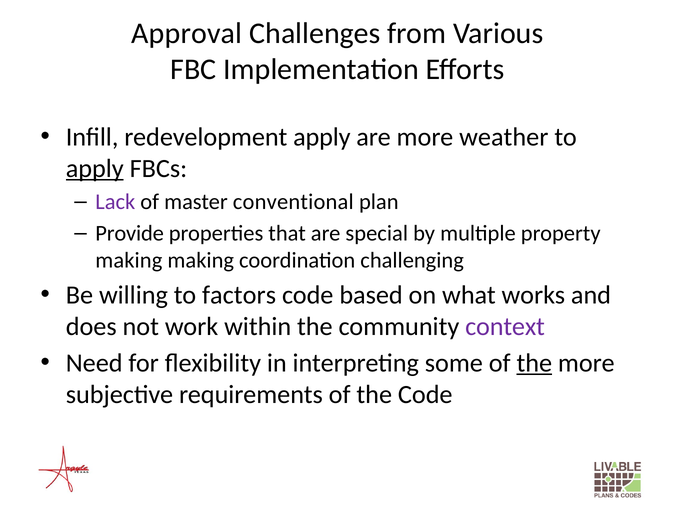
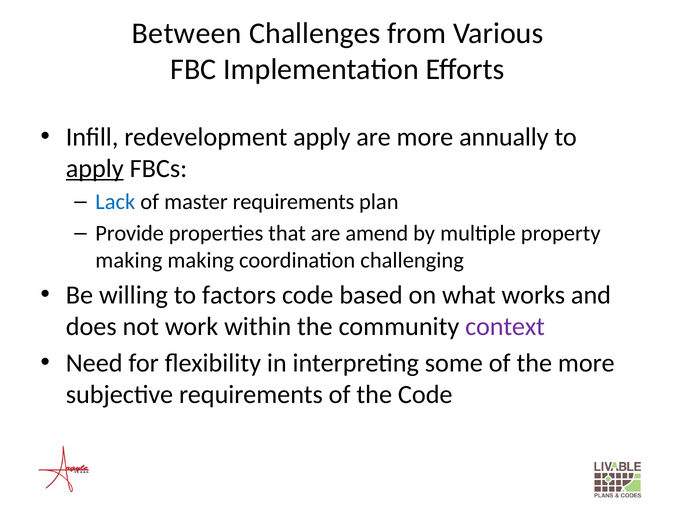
Approval: Approval -> Between (187, 34)
weather: weather -> annually (504, 137)
Lack colour: purple -> blue (115, 202)
master conventional: conventional -> requirements (294, 202)
special: special -> amend (377, 233)
the underline: present -> none (534, 363)
